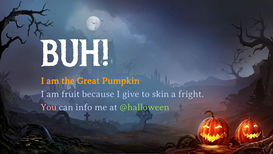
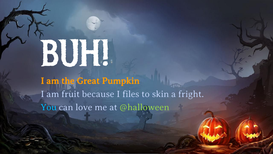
give: give -> files (131, 94)
You colour: pink -> light blue (49, 107)
info: info -> love (84, 107)
